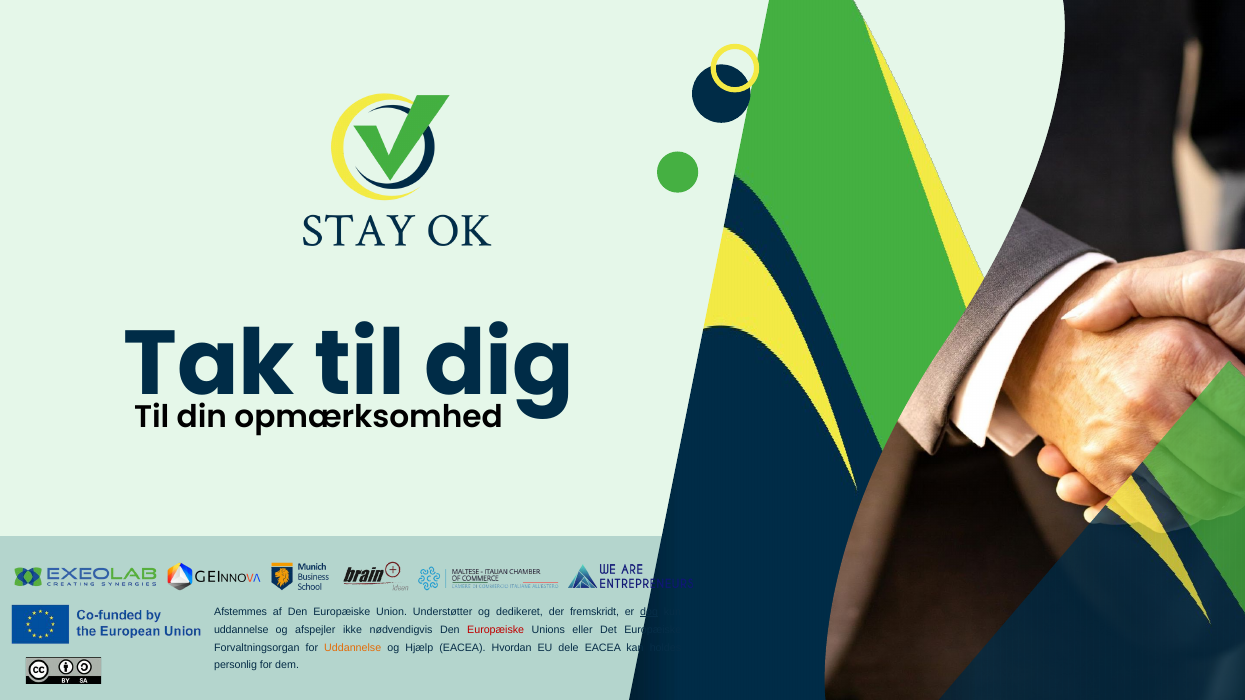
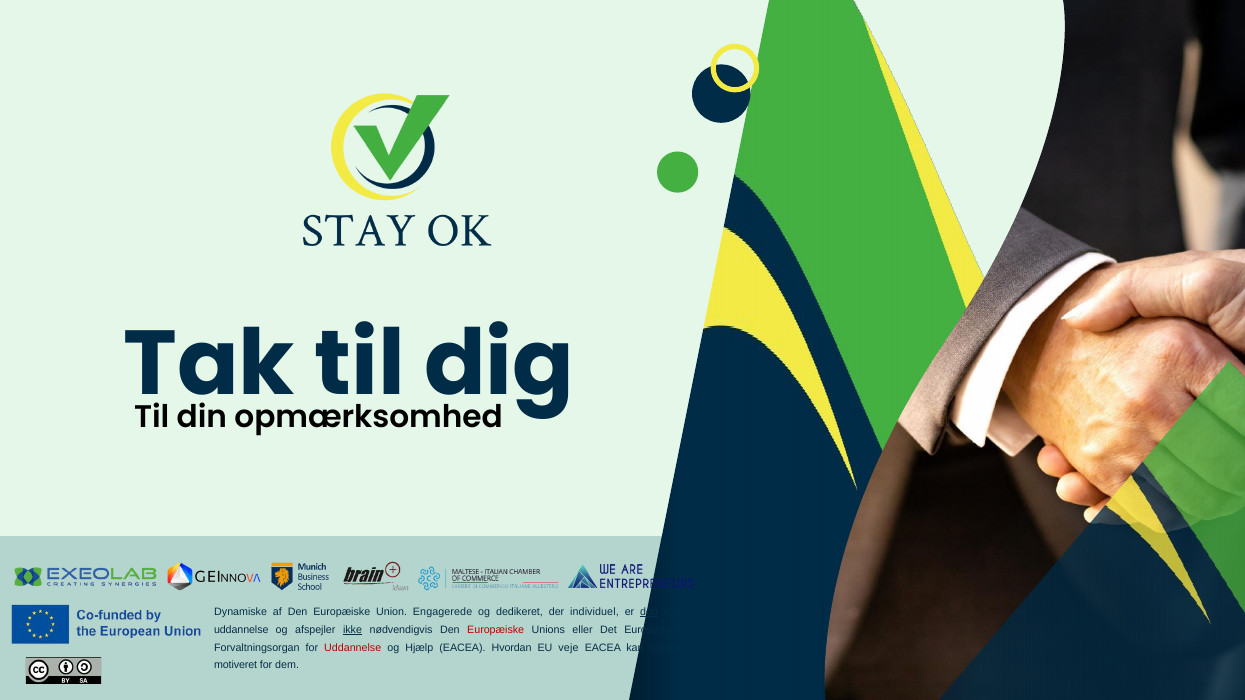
Afstemmes: Afstemmes -> Dynamiske (241, 612)
Understøtter: Understøtter -> Engagerede (443, 612)
fremskridt: fremskridt -> individuel (594, 612)
ikke underline: none -> present (353, 630)
Uddannelse colour: orange -> red (353, 648)
dele: dele -> veje (568, 648)
personlig: personlig -> motiveret (236, 666)
